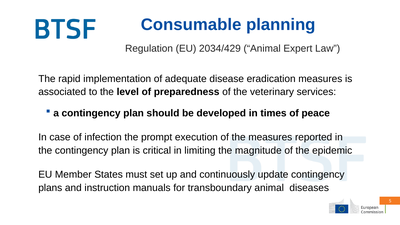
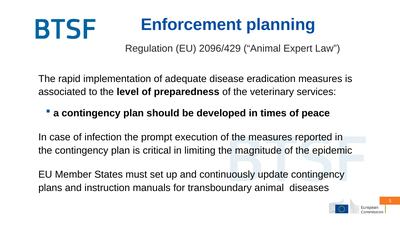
Consumable: Consumable -> Enforcement (191, 25)
2034/429: 2034/429 -> 2096/429 (220, 49)
